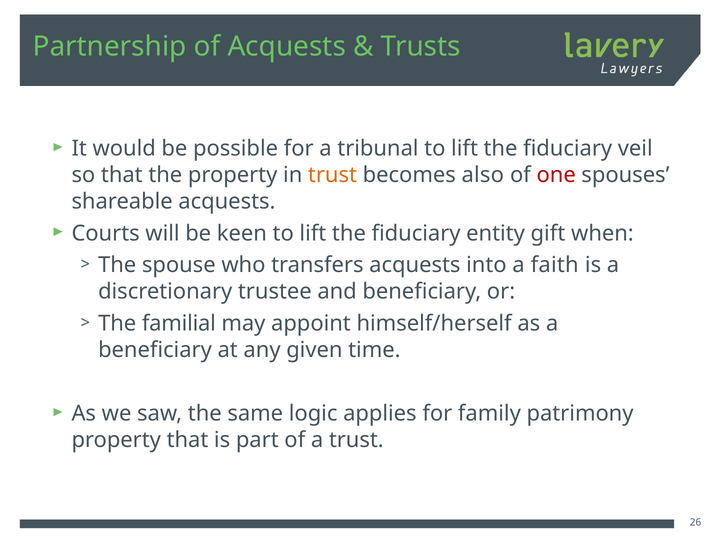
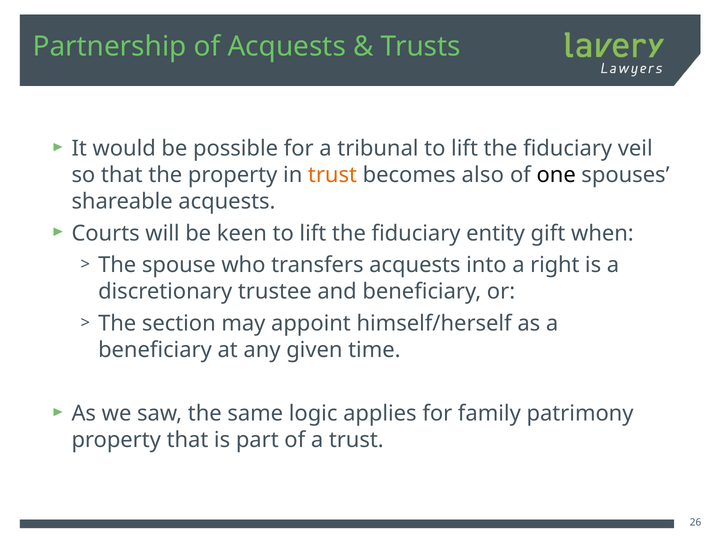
one colour: red -> black (556, 175)
faith: faith -> right (555, 265)
familial: familial -> section (179, 323)
